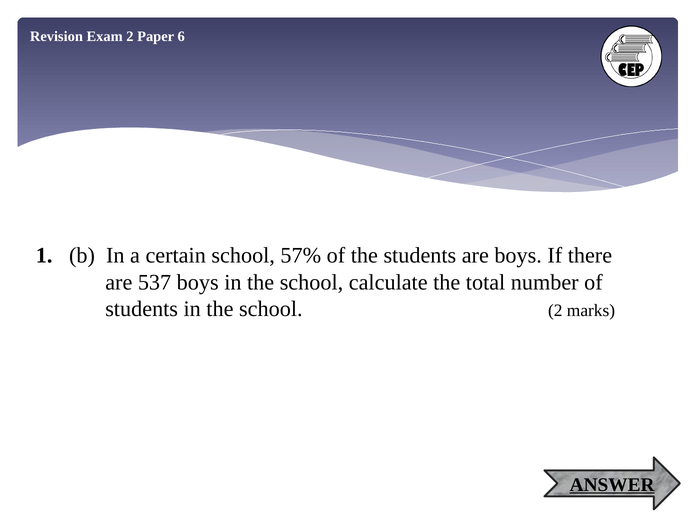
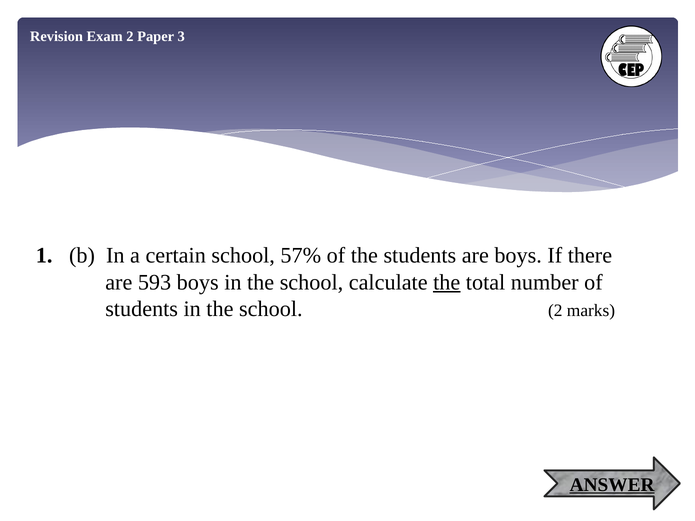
6: 6 -> 3 (181, 36)
537: 537 -> 593 (155, 282)
the underline: none -> present (447, 282)
